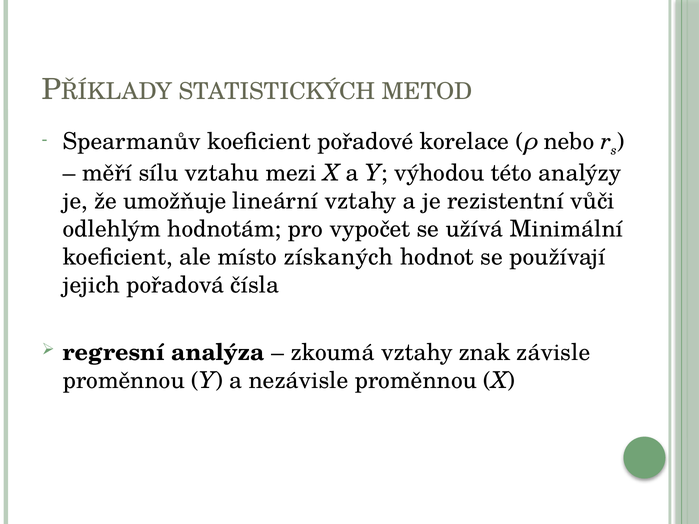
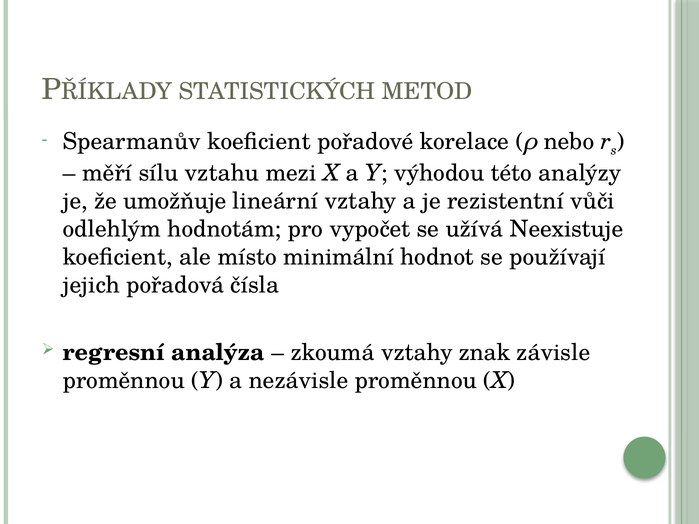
Minimální: Minimální -> Neexistuje (567, 229)
získaných: získaných -> minimální (339, 257)
